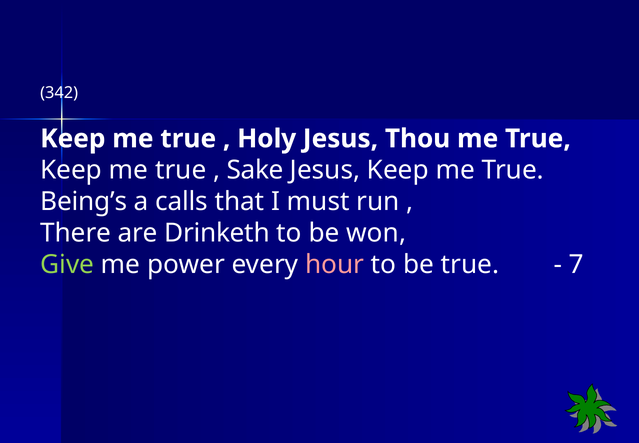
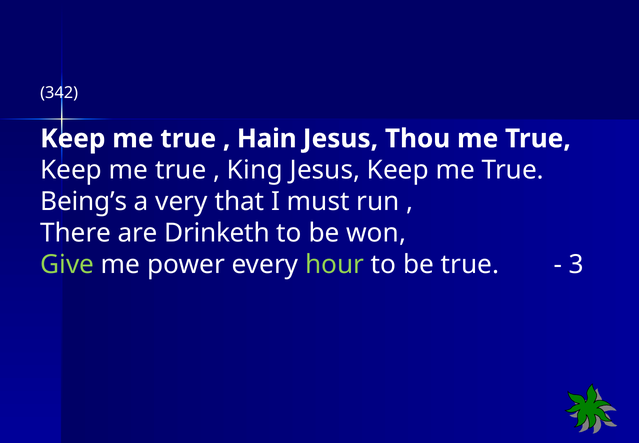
Holy: Holy -> Hain (267, 138)
Sake: Sake -> King (255, 170)
calls: calls -> very (182, 201)
hour colour: pink -> light green (335, 264)
7: 7 -> 3 (576, 264)
